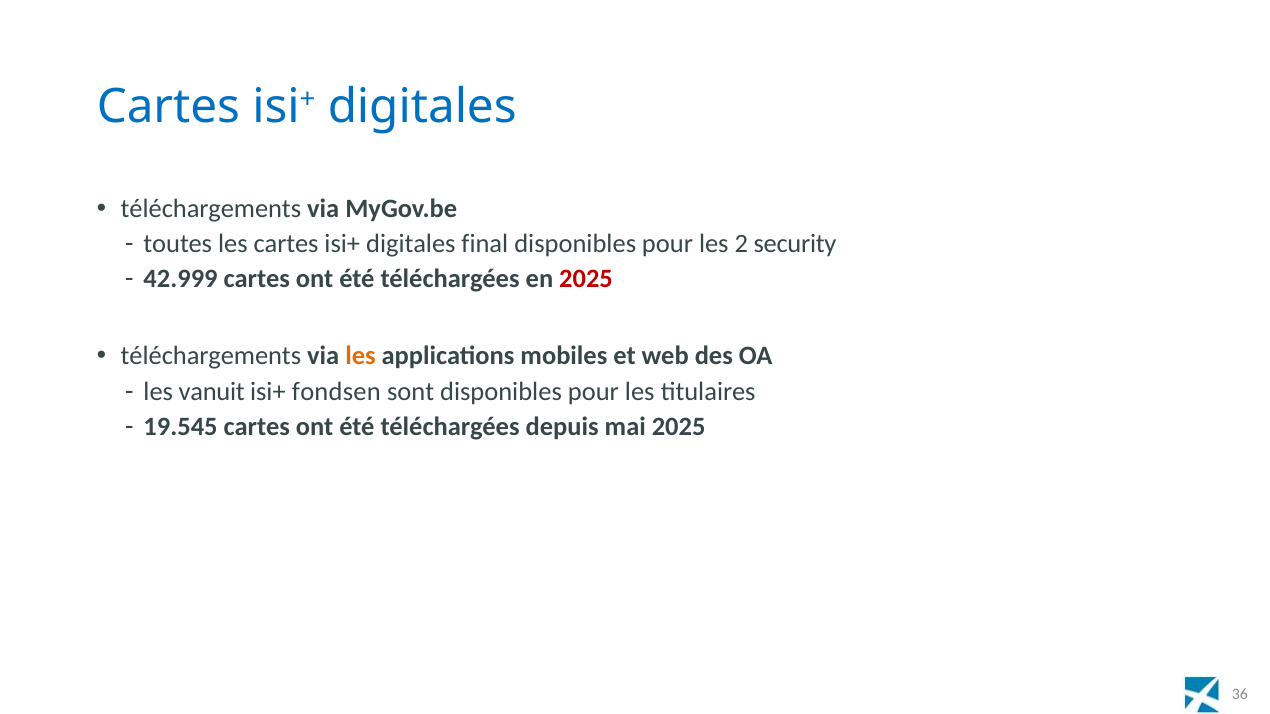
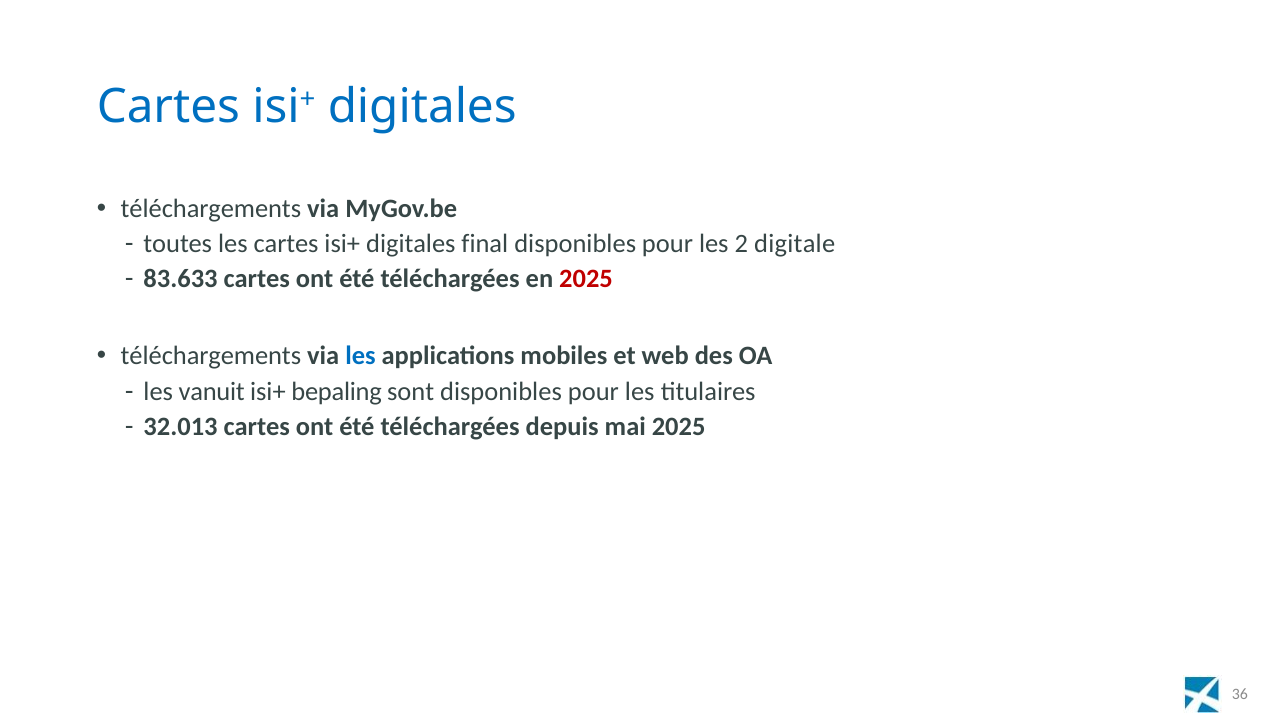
security: security -> digitale (795, 244)
42.999: 42.999 -> 83.633 (181, 279)
les colour: orange -> blue (360, 356)
fondsen: fondsen -> bepaling (337, 392)
19.545: 19.545 -> 32.013 (181, 427)
